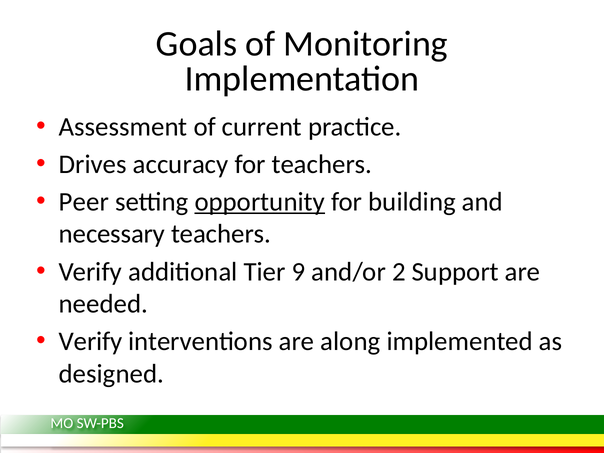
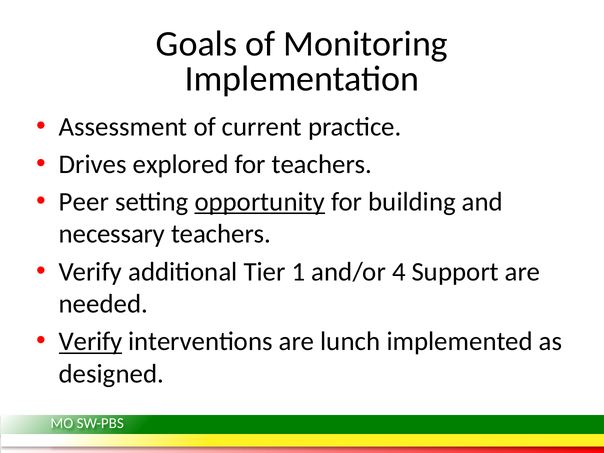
accuracy: accuracy -> explored (181, 164)
9: 9 -> 1 (299, 272)
2: 2 -> 4 (399, 272)
Verify underline: none -> present (91, 342)
along: along -> lunch (350, 342)
